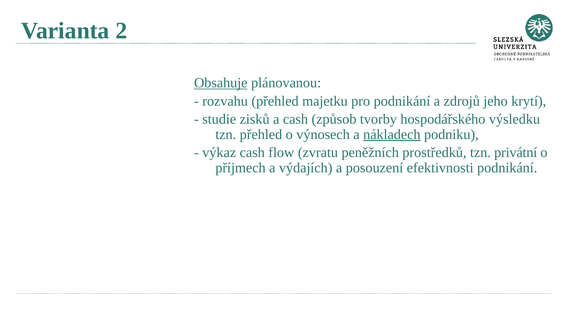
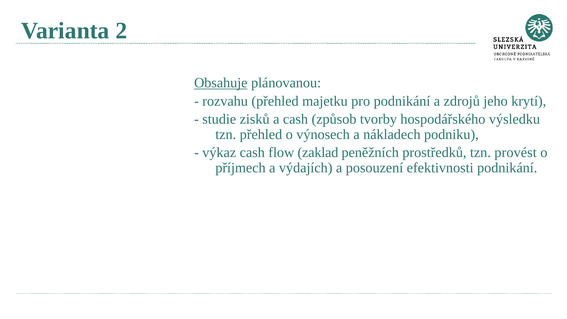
nákladech underline: present -> none (392, 134)
zvratu: zvratu -> zaklad (318, 153)
privátní: privátní -> provést (516, 153)
